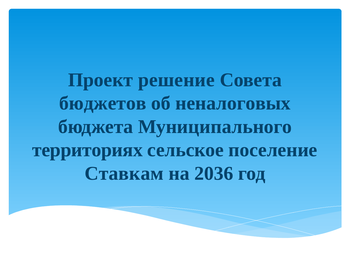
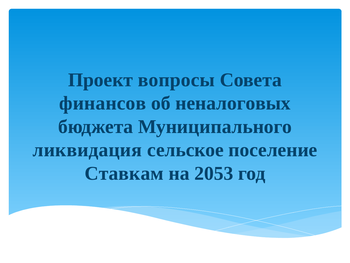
решение: решение -> вопросы (176, 80)
бюджетов: бюджетов -> финансов (103, 103)
территориях: территориях -> ликвидация (87, 150)
2036: 2036 -> 2053 (214, 173)
